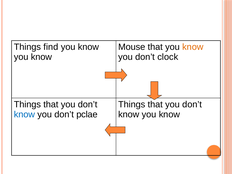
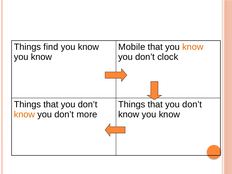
Mouse: Mouse -> Mobile (132, 47)
know colour: blue -> orange (24, 114)
pclae: pclae -> more (87, 114)
